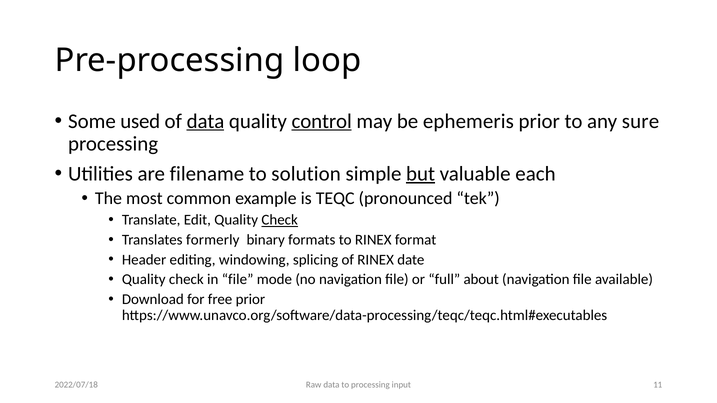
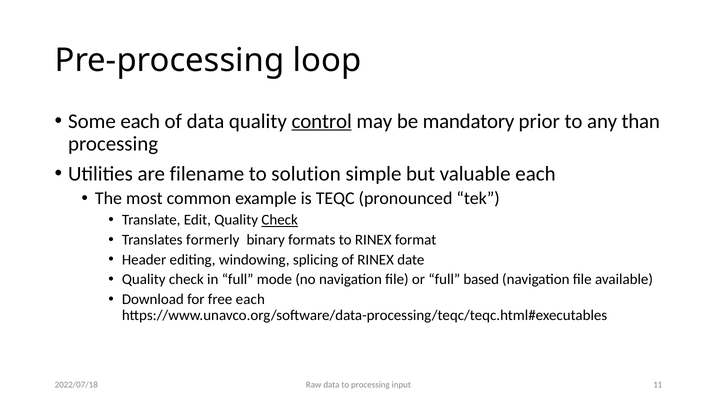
Some used: used -> each (140, 121)
data underline: present -> none (206, 121)
ephemeris: ephemeris -> mandatory (469, 121)
sure: sure -> than (641, 121)
but underline: present -> none (421, 174)
in file: file -> full (238, 280)
about: about -> based (481, 280)
free prior: prior -> each (250, 300)
